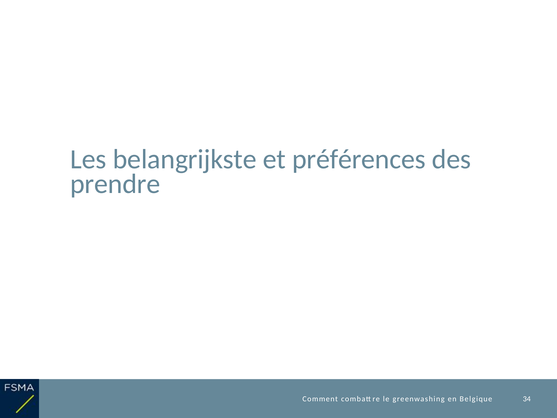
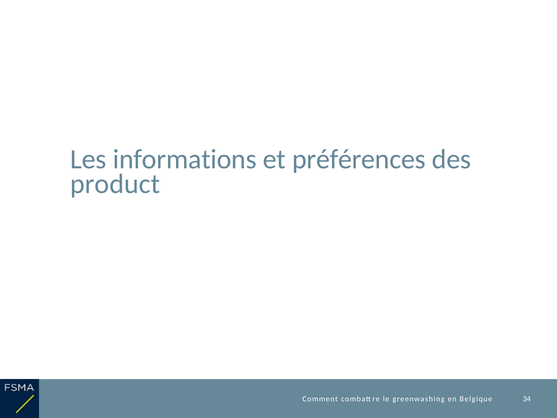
belangrijkste: belangrijkste -> informations (185, 159)
prendre: prendre -> product (115, 184)
